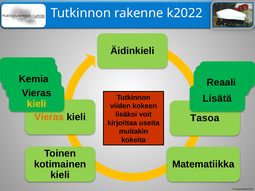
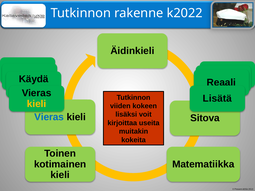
Kemia: Kemia -> Käydä (34, 79)
Vieras colour: orange -> blue (49, 117)
Tasoa: Tasoa -> Sitova (205, 118)
